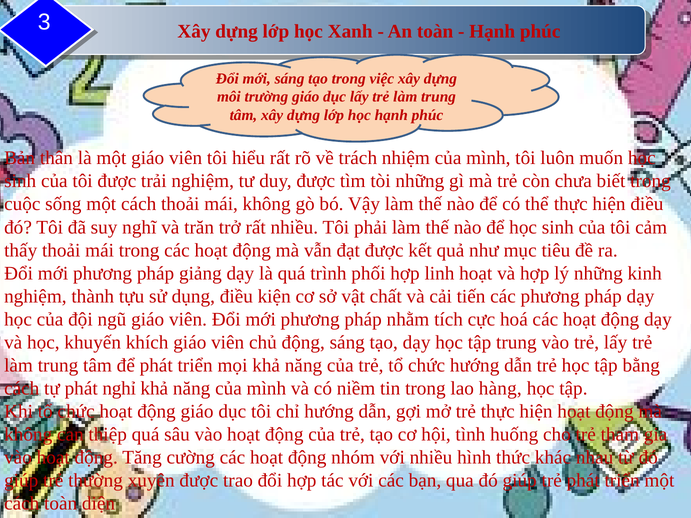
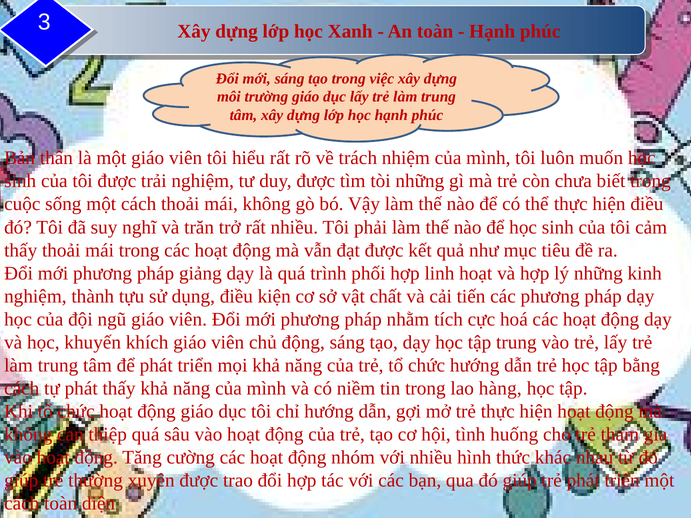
phát nghỉ: nghỉ -> thấy (119, 389)
